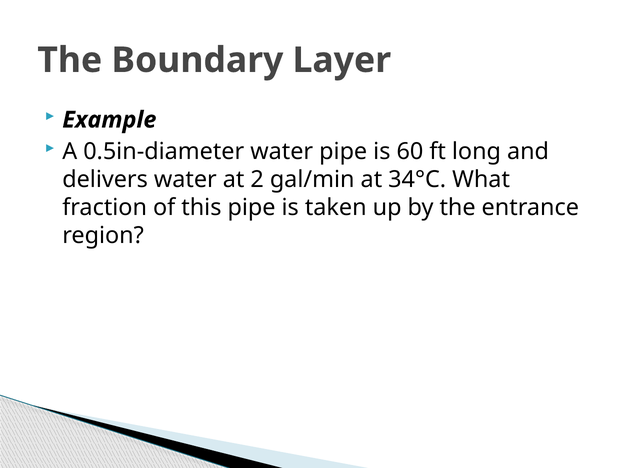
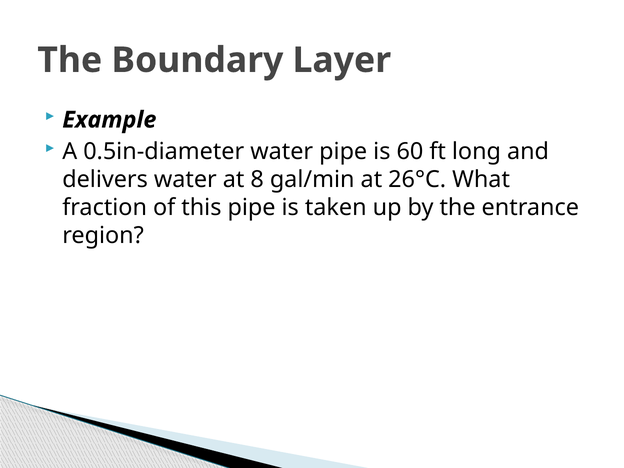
2: 2 -> 8 (257, 180)
34°C: 34°C -> 26°C (417, 180)
